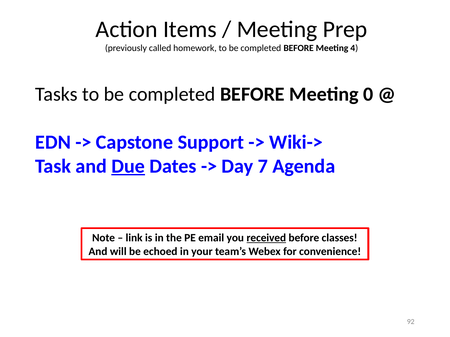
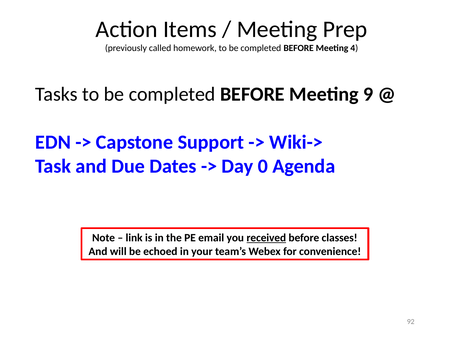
0: 0 -> 9 (368, 94)
Due underline: present -> none (128, 166)
7: 7 -> 0 (263, 166)
